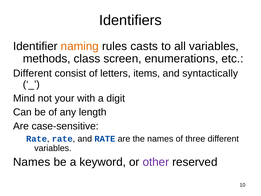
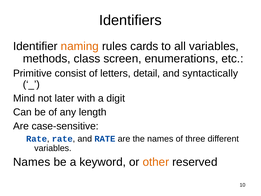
casts: casts -> cards (144, 46)
Different: Different -> Primitive (32, 73)
items: items -> detail (147, 73)
your: your -> later (65, 98)
other colour: purple -> orange (156, 162)
